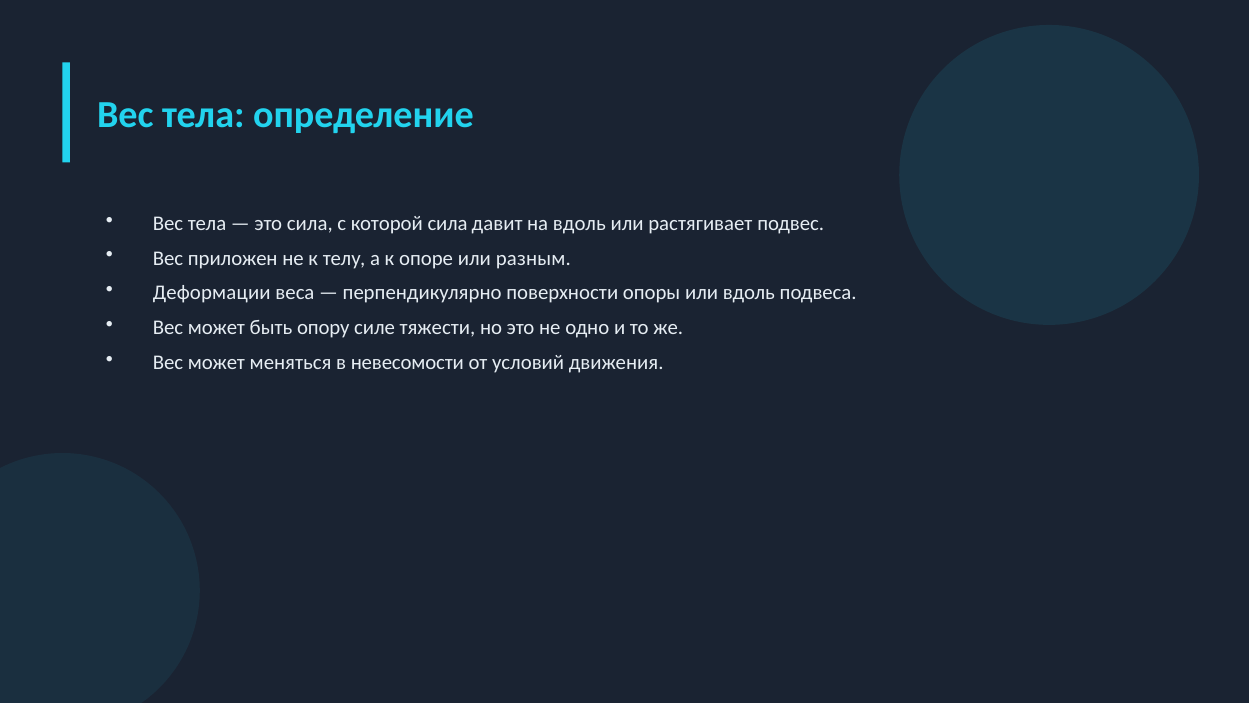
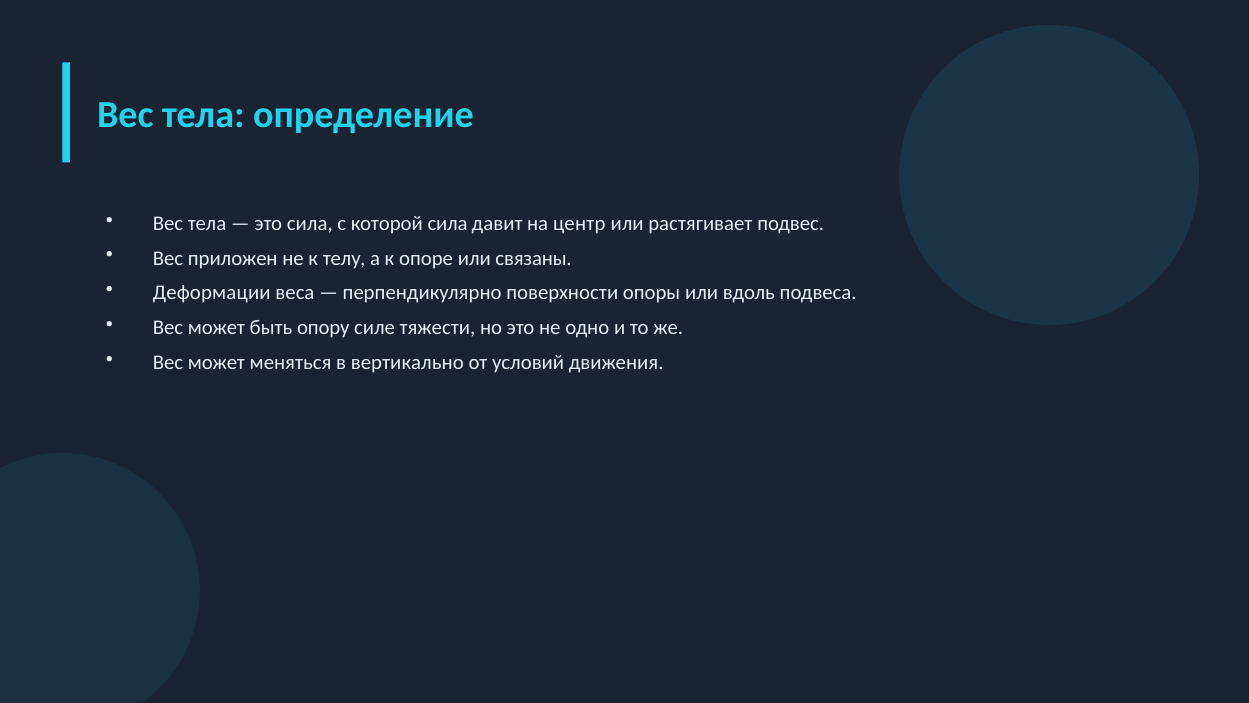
на вдоль: вдоль -> центр (579, 223)
разным: разным -> связаны (534, 258)
невесомости: невесомости -> вертикально (407, 362)
